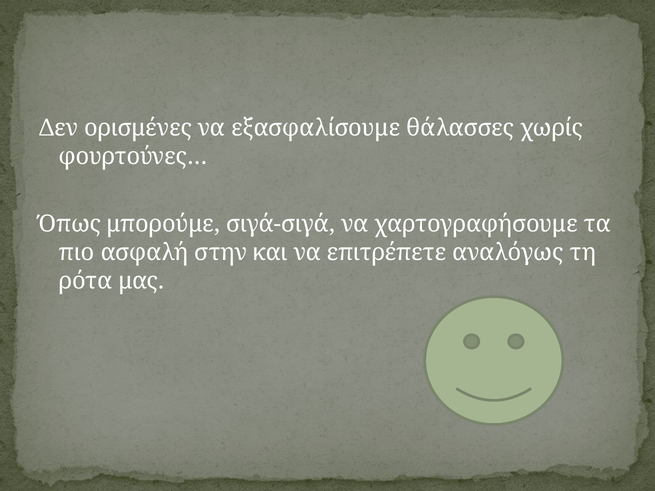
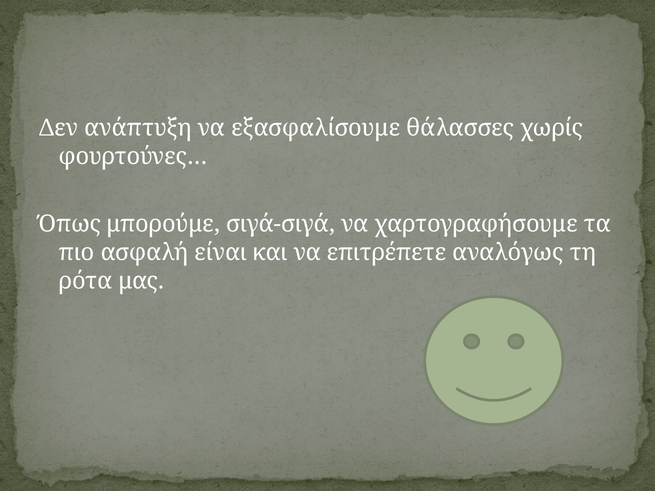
ορισμένες: ορισμένες -> ανάπτυξη (138, 128)
στην: στην -> είναι (221, 253)
